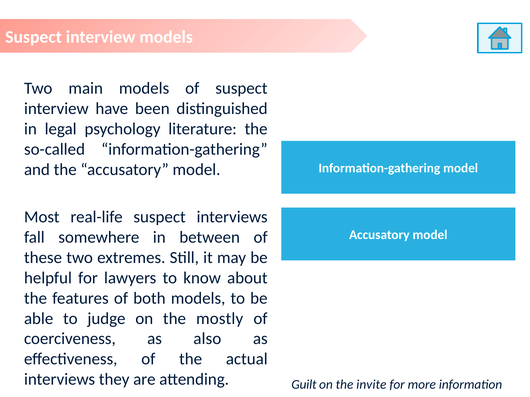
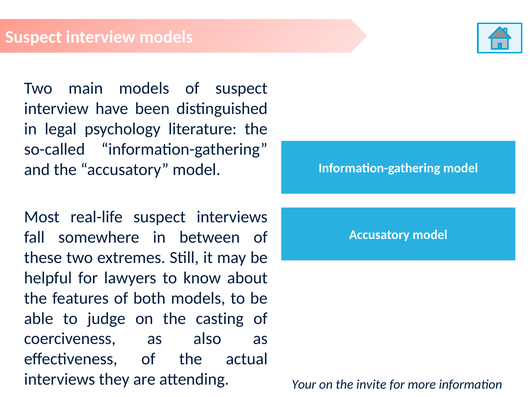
mostly: mostly -> casting (220, 319)
Guilt: Guilt -> Your (304, 385)
